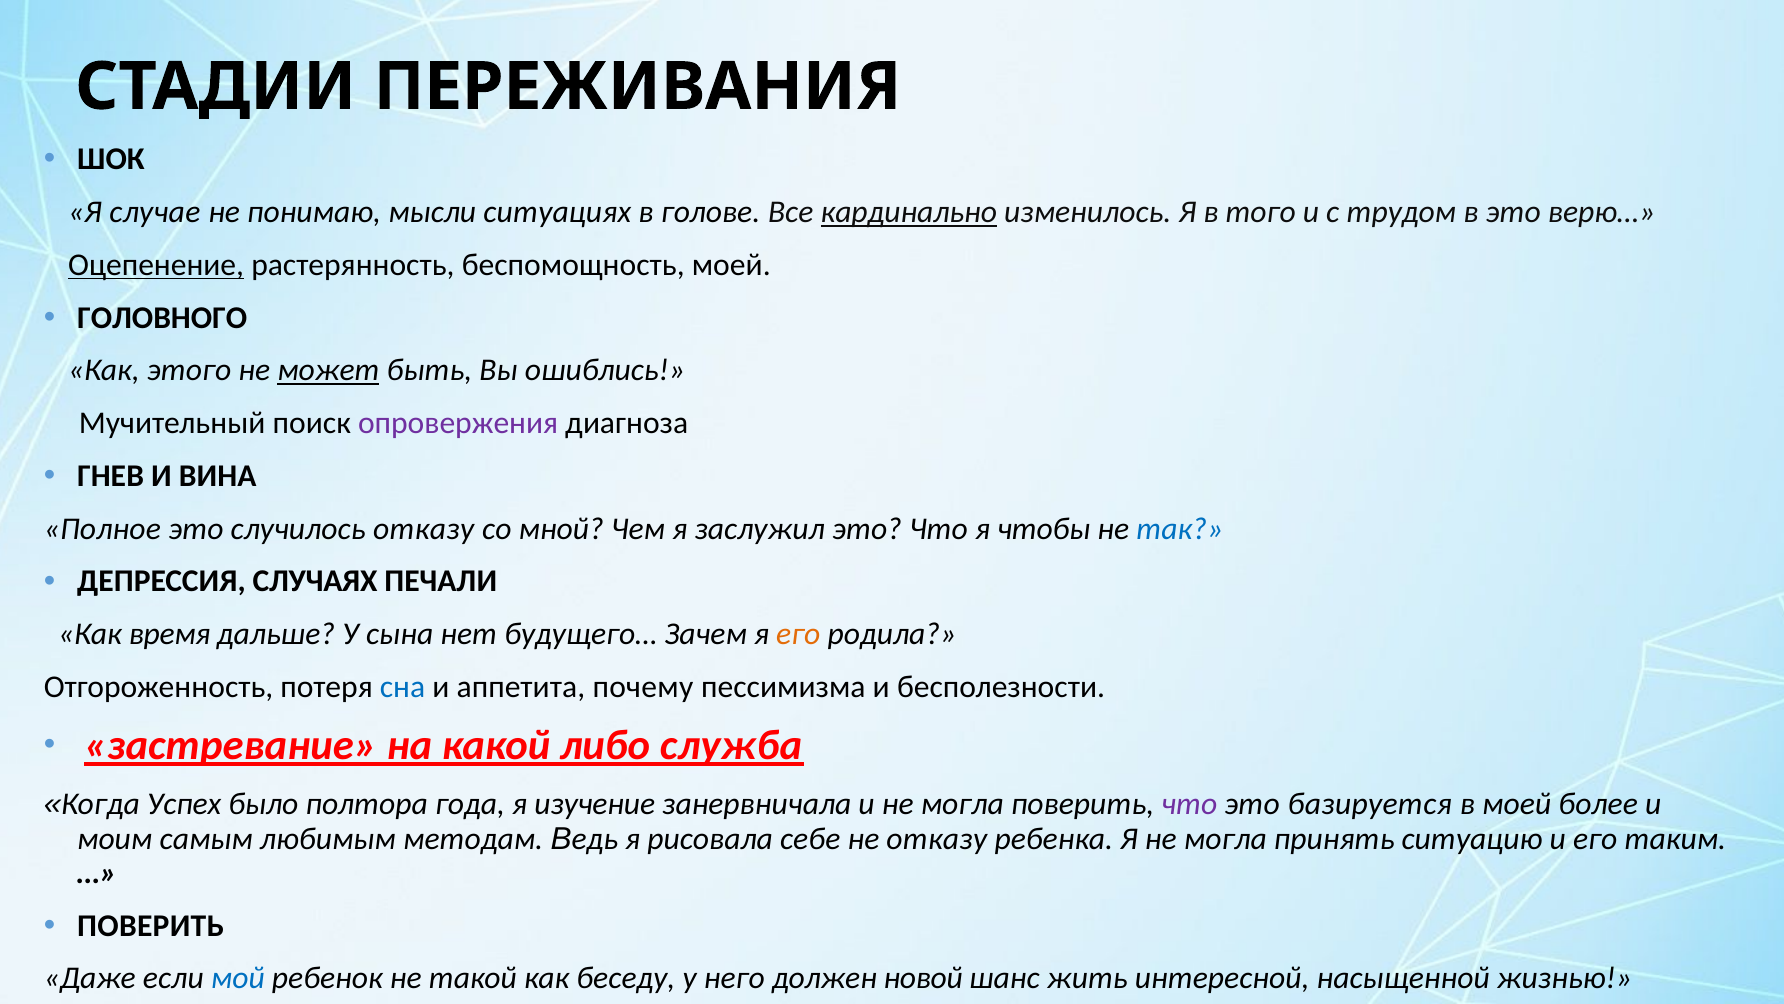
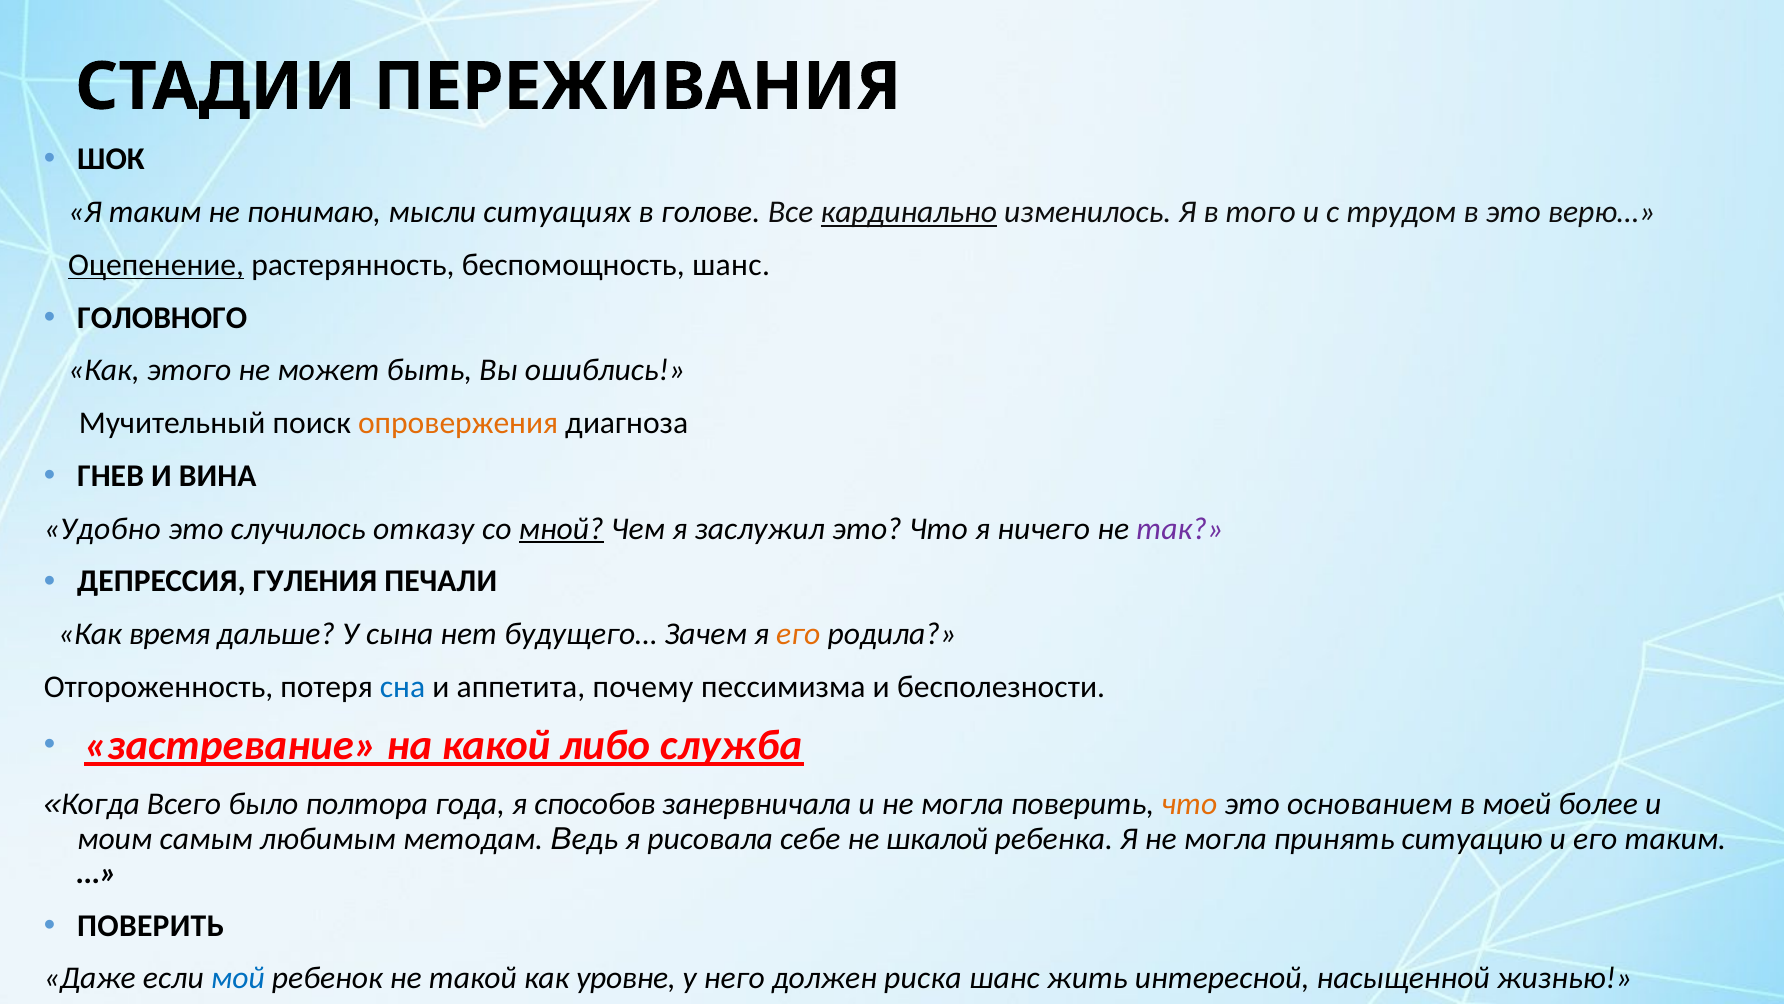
Я случае: случае -> таким (155, 212)
беспомощность моей: моей -> шанс (731, 265)
может underline: present -> none (328, 370)
опровержения colour: purple -> orange (458, 423)
Полное: Полное -> Удобно (102, 528)
мной underline: none -> present (561, 528)
чтобы: чтобы -> ничего (1044, 528)
так colour: blue -> purple (1180, 528)
СЛУЧАЯХ: СЛУЧАЯХ -> ГУЛЕНИЯ (315, 581)
Успех: Успех -> Всего (184, 804)
изучение: изучение -> способов (595, 804)
что colour: purple -> orange (1189, 804)
базируется: базируется -> основанием (1370, 804)
не отказу: отказу -> шкалой (937, 838)
беседу: беседу -> уровне (626, 978)
новой: новой -> риска (923, 978)
